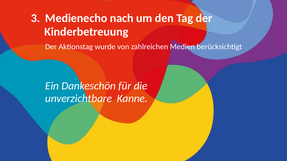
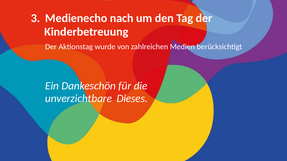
Kanne: Kanne -> Dieses (132, 99)
